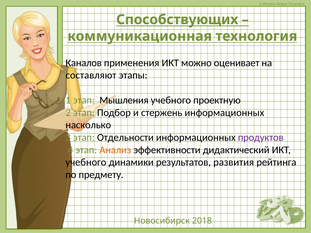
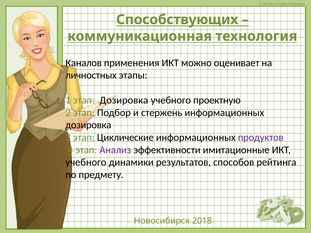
составляют: составляют -> личностных (91, 75)
этап Мышления: Мышления -> Дозировка (124, 100)
насколько: насколько -> дозировка (88, 125)
Отдельности: Отдельности -> Циклические (125, 138)
Анализ colour: orange -> purple (115, 150)
дидактический: дидактический -> имитационные (236, 150)
развития: развития -> способов (234, 162)
